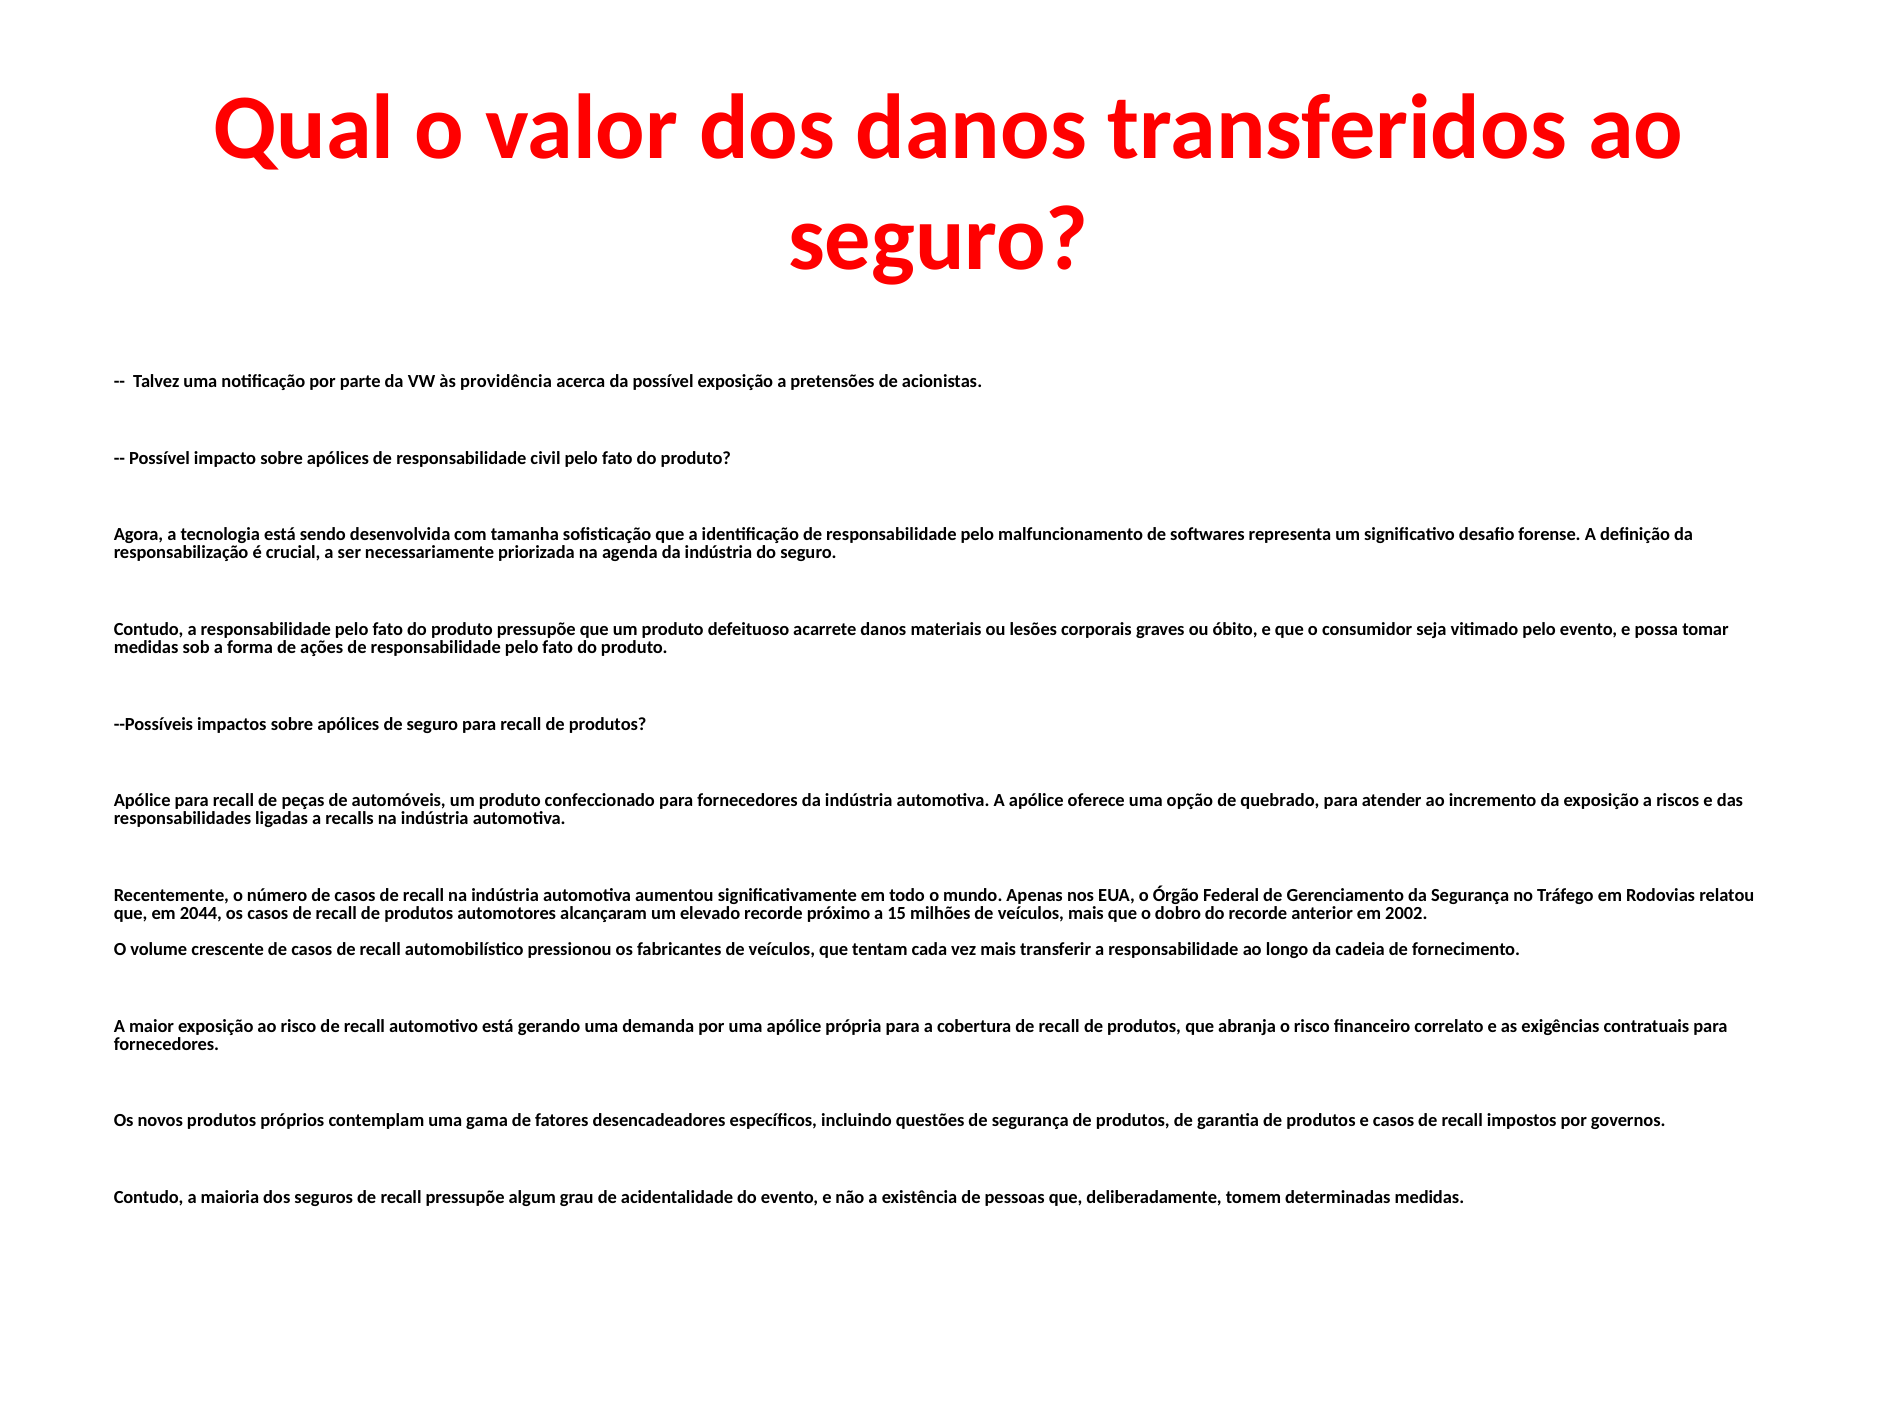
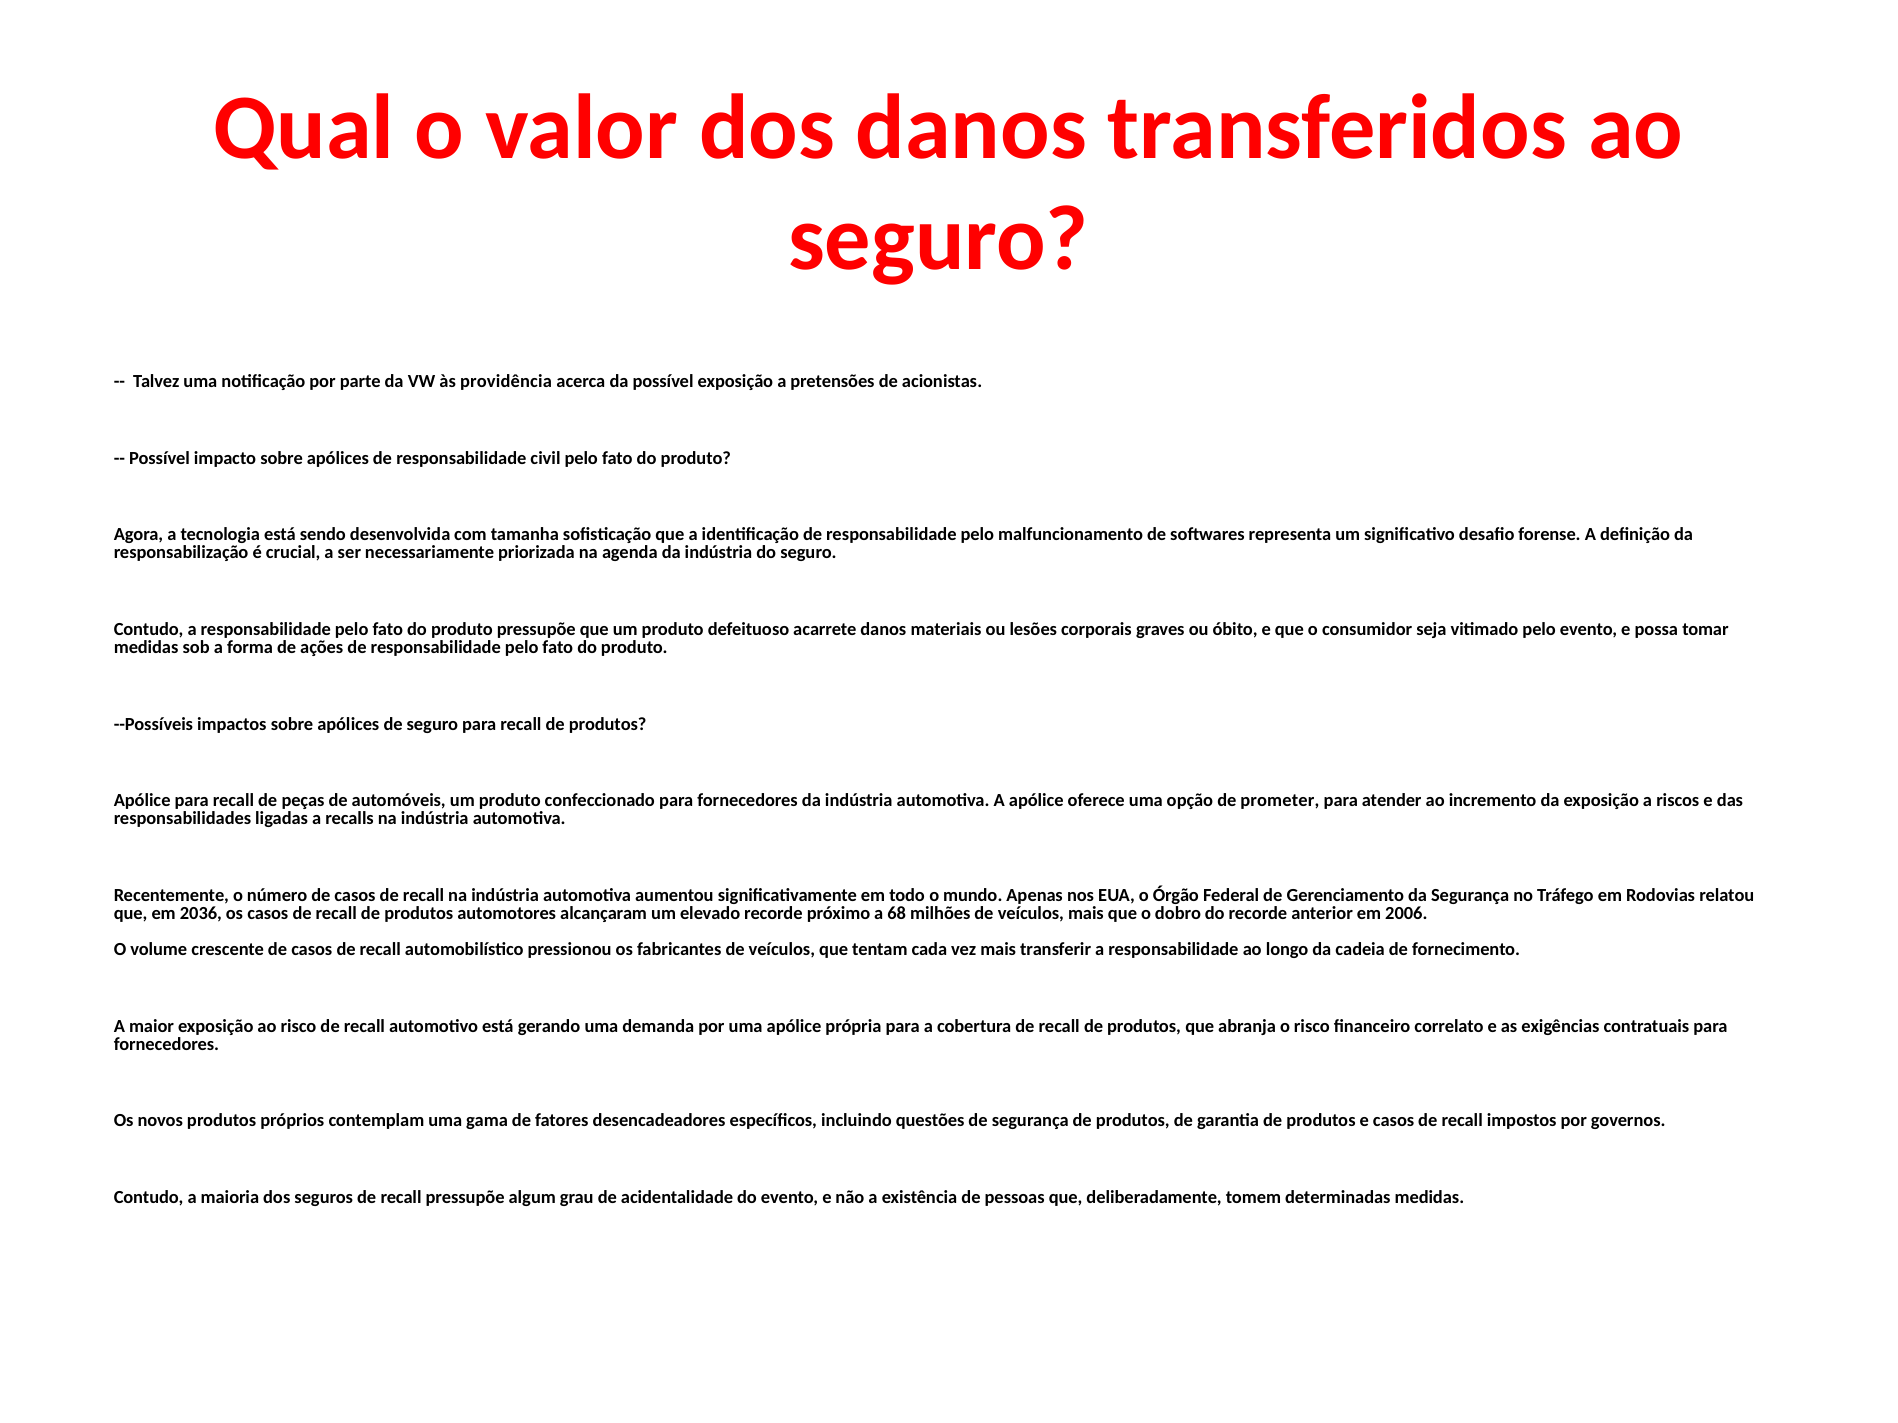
quebrado: quebrado -> prometer (1280, 801)
2044: 2044 -> 2036 (201, 913)
15: 15 -> 68 (897, 913)
2002: 2002 -> 2006 (1406, 913)
